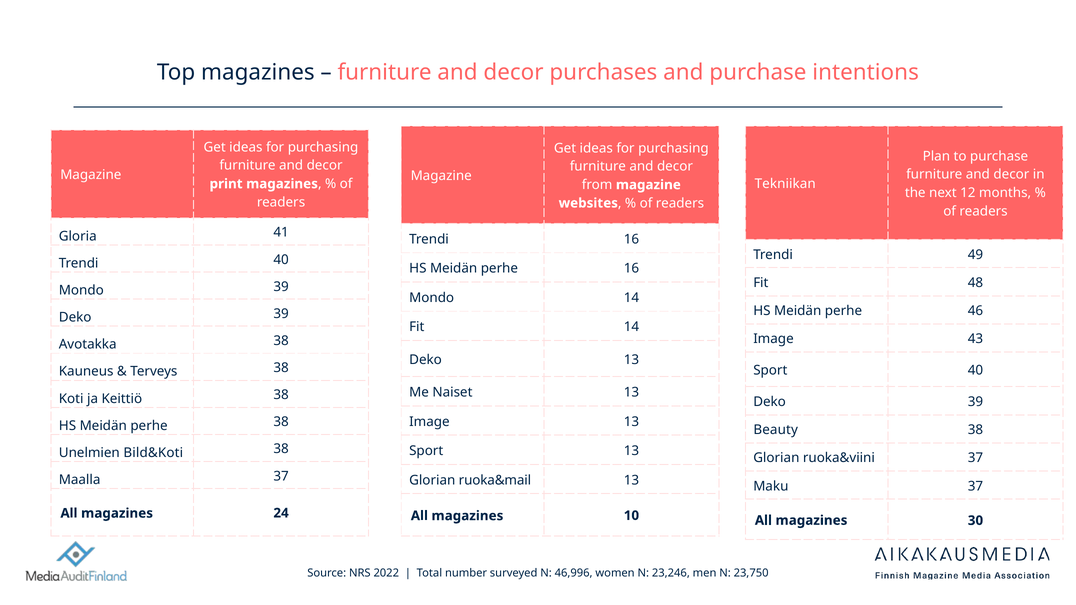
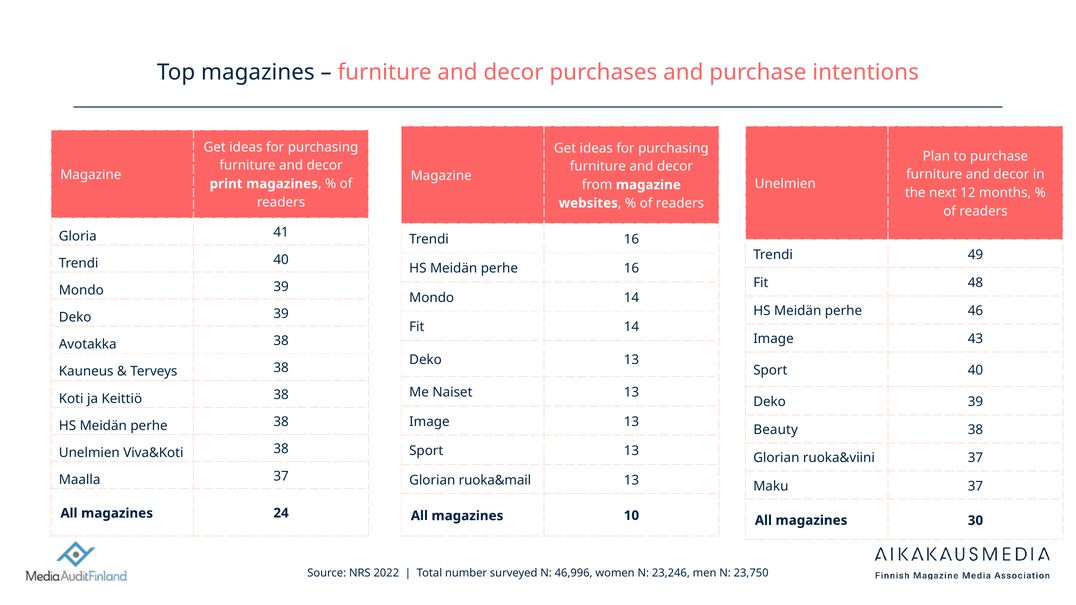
Tekniikan: Tekniikan -> Unelmien (785, 184)
Bild&Koti: Bild&Koti -> Viva&Koti (153, 453)
